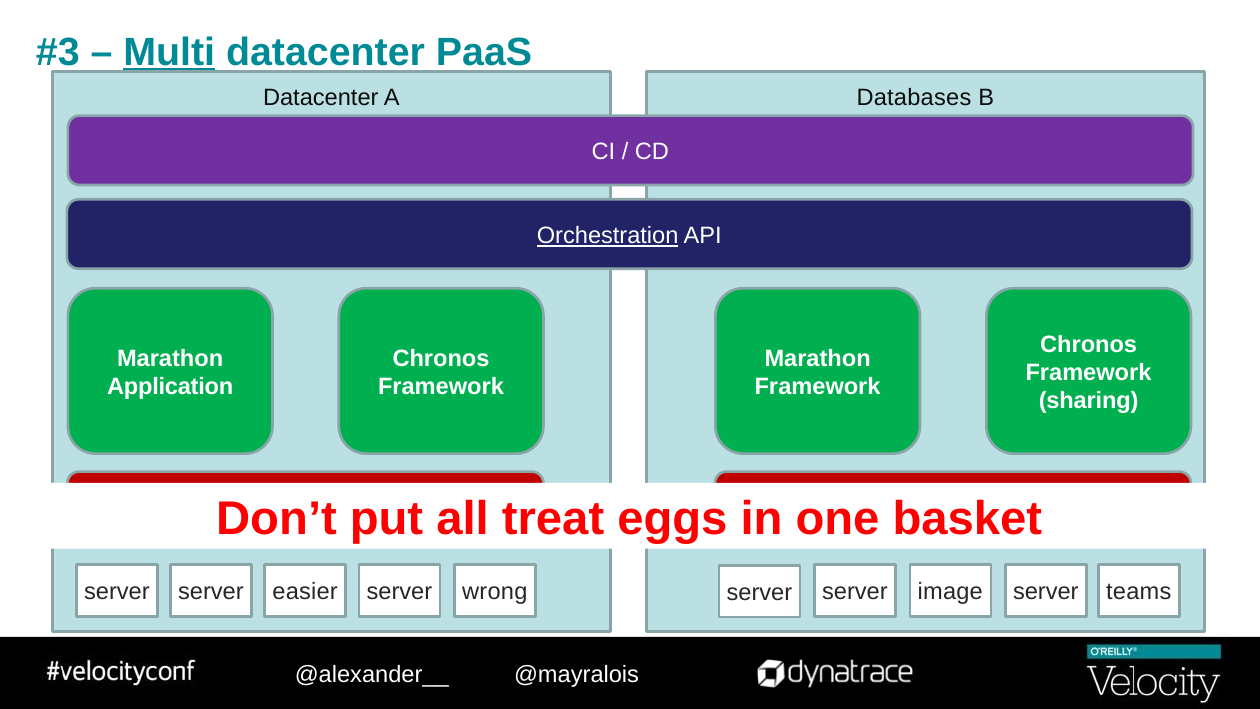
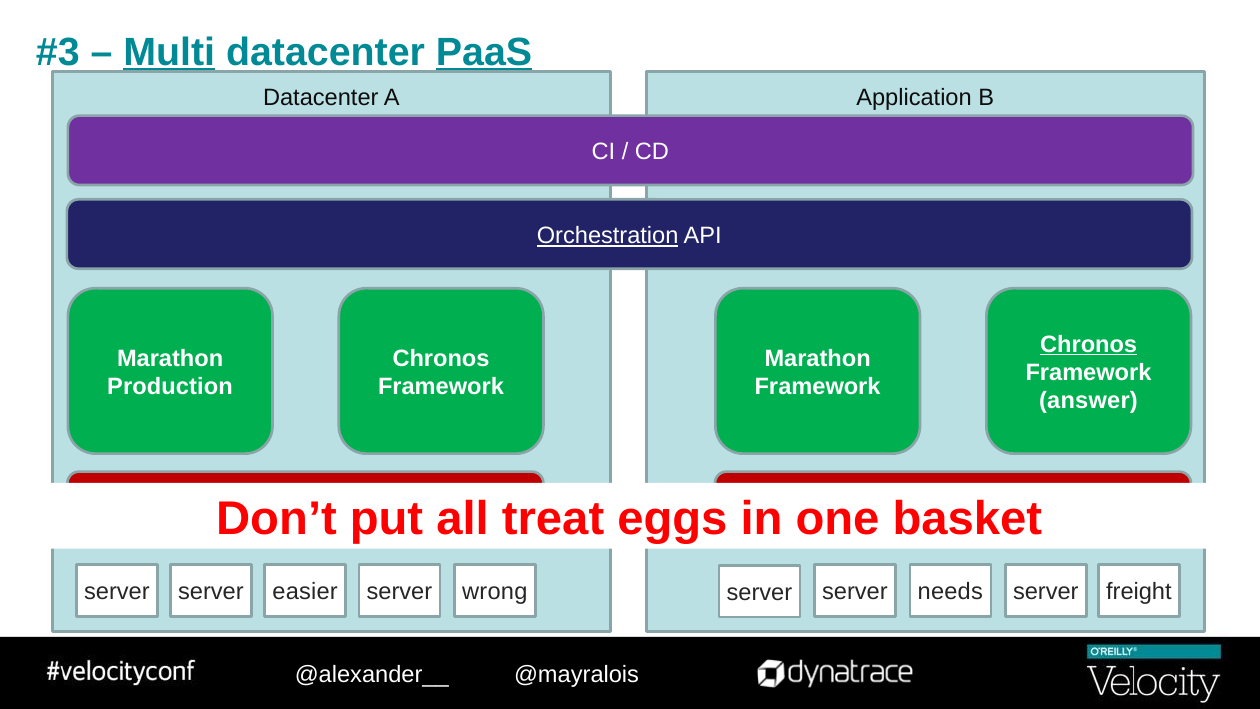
PaaS underline: none -> present (484, 52)
Databases: Databases -> Application (914, 98)
Chronos underline: none -> present (1089, 344)
Application: Application -> Production (170, 387)
sharing: sharing -> answer (1088, 401)
image: image -> needs (950, 592)
teams: teams -> freight (1139, 592)
